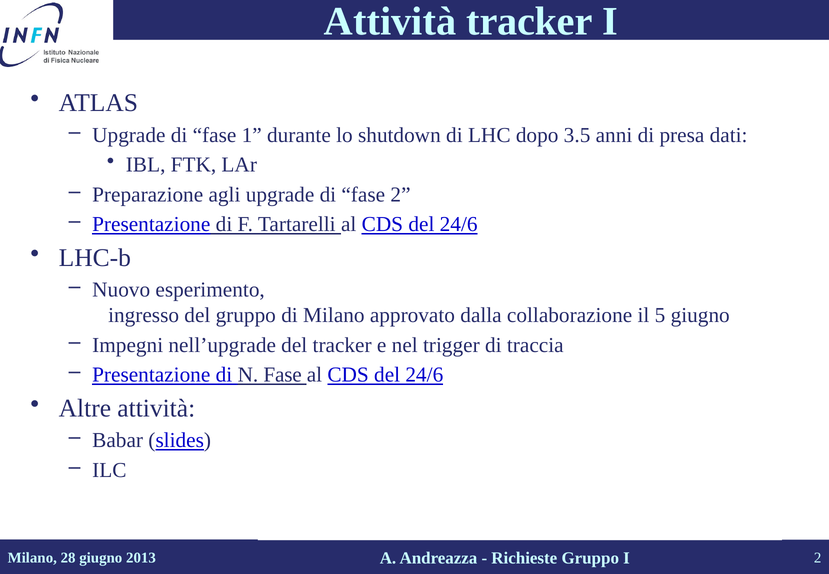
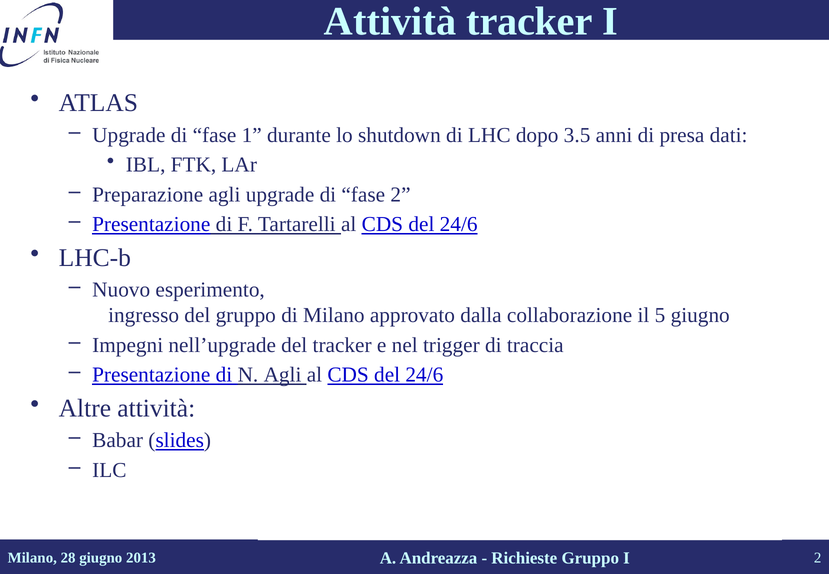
N Fase: Fase -> Agli (283, 375)
